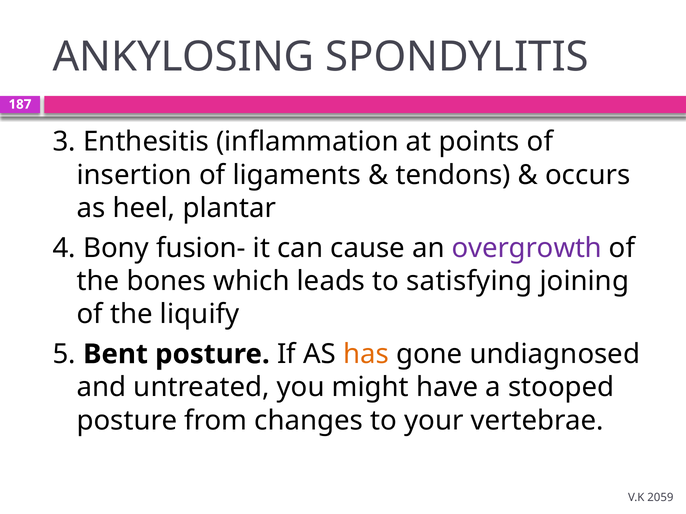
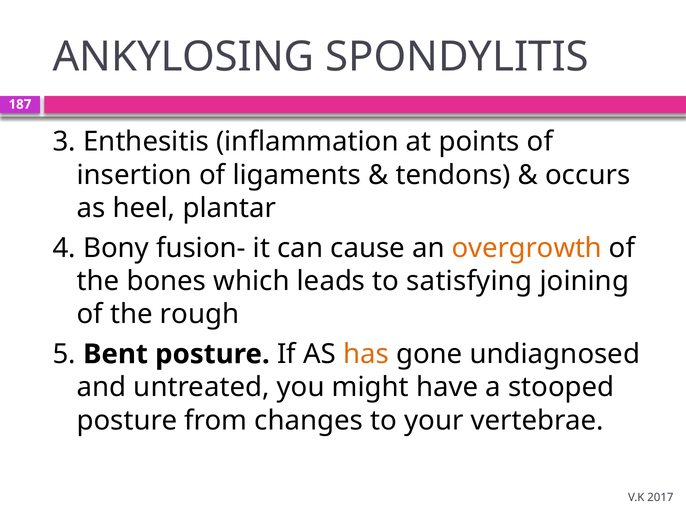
overgrowth colour: purple -> orange (527, 248)
liquify: liquify -> rough (200, 315)
2059: 2059 -> 2017 (660, 498)
